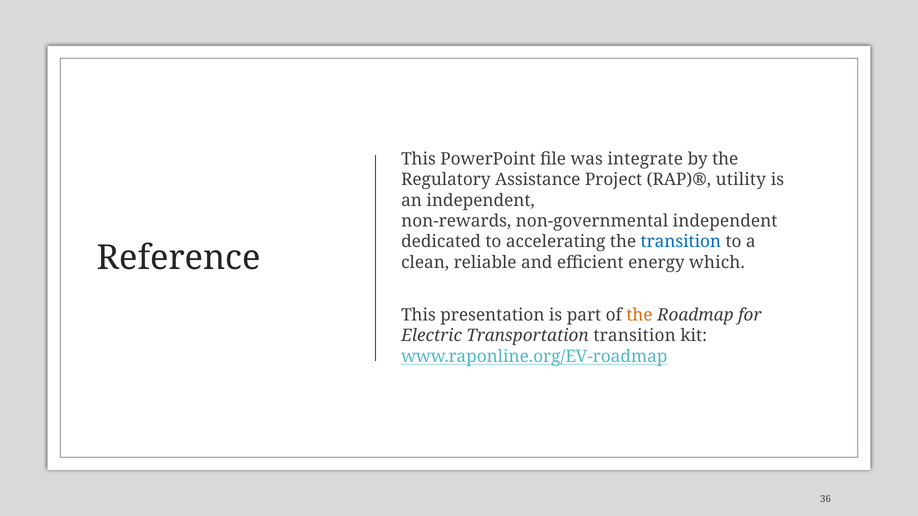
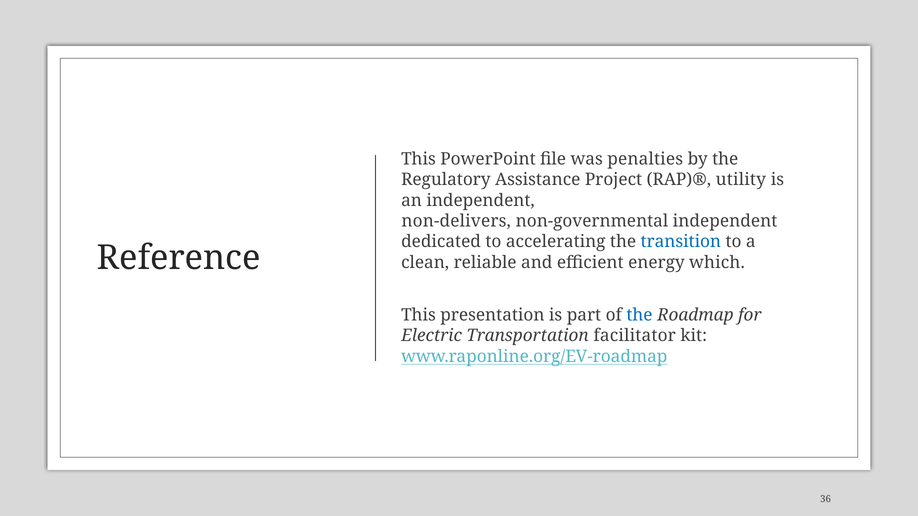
integrate: integrate -> penalties (645, 159)
non-rewards: non-rewards -> non-delivers (456, 221)
the colour: orange -> blue (639, 315)
Transportation transition: transition -> facilitator (635, 336)
